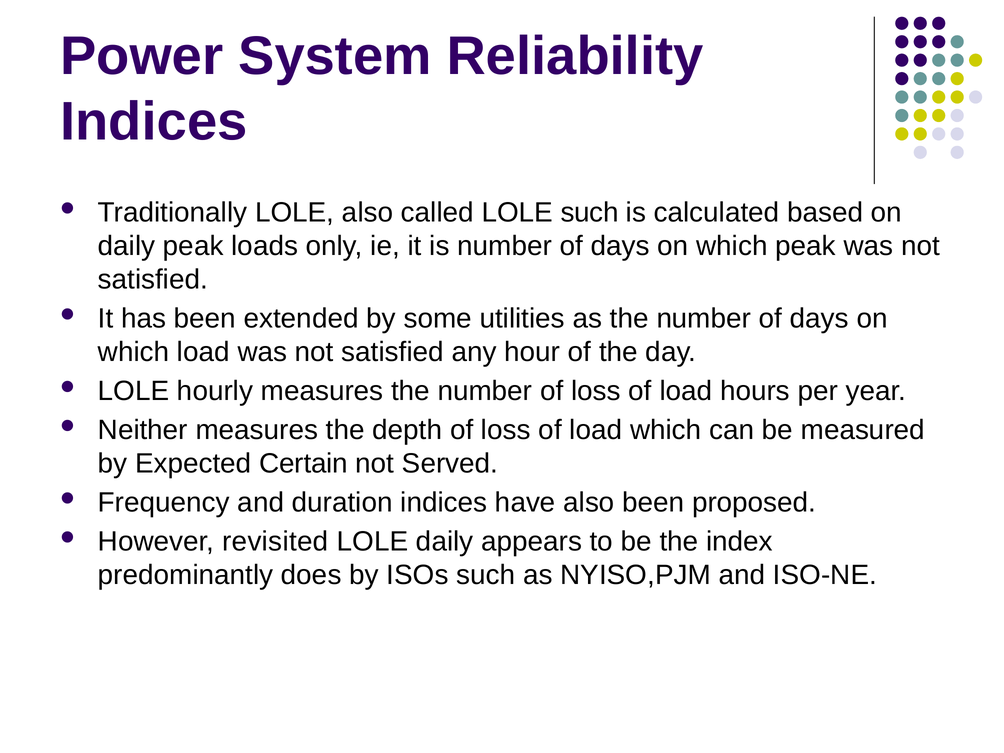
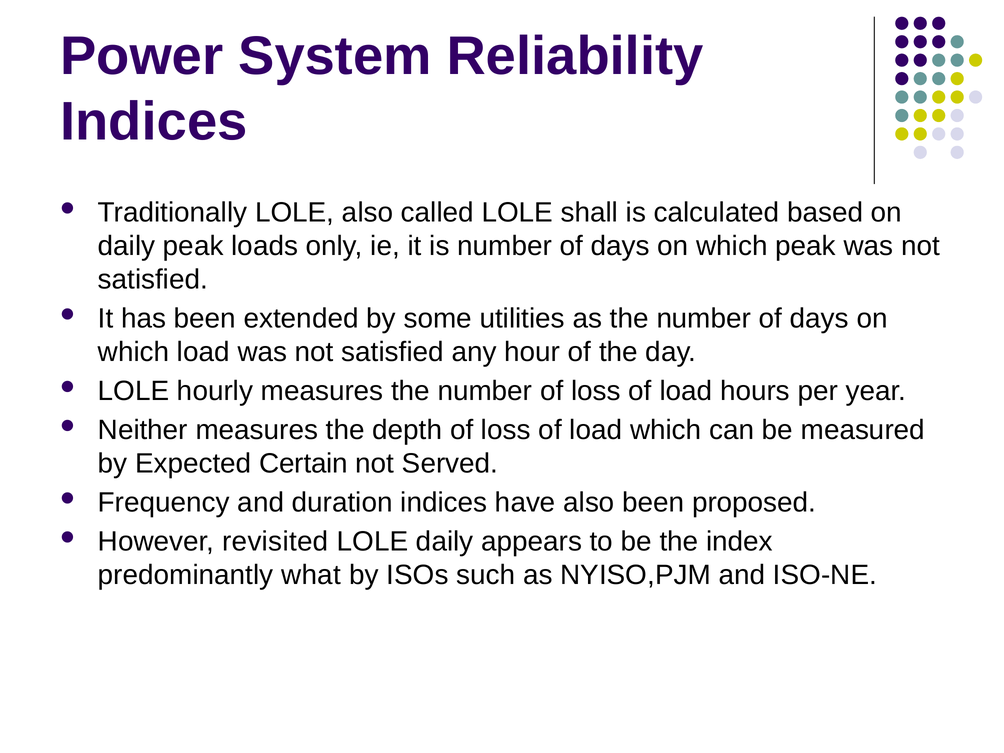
LOLE such: such -> shall (589, 213)
does: does -> what (311, 575)
